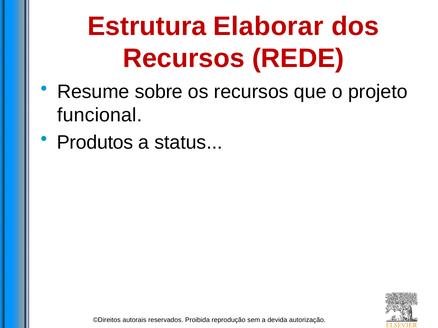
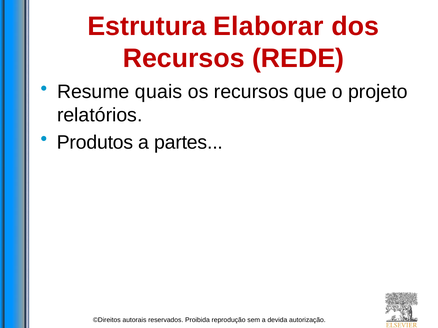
sobre: sobre -> quais (159, 92)
funcional: funcional -> relatórios (100, 115)
status: status -> partes (189, 143)
